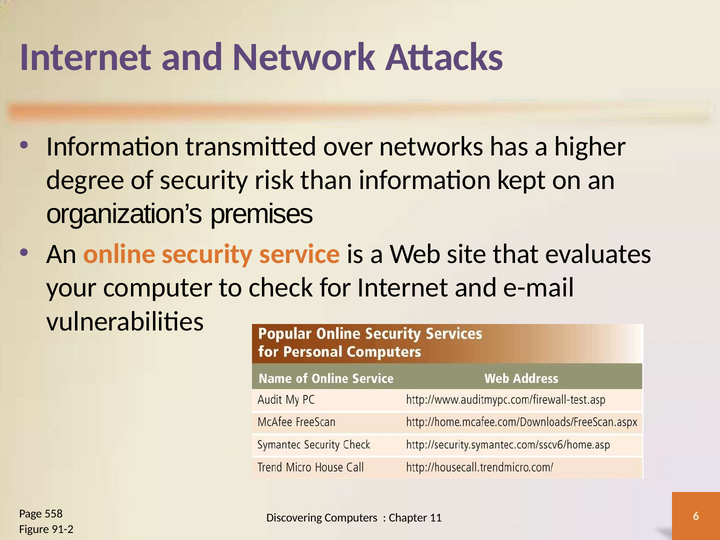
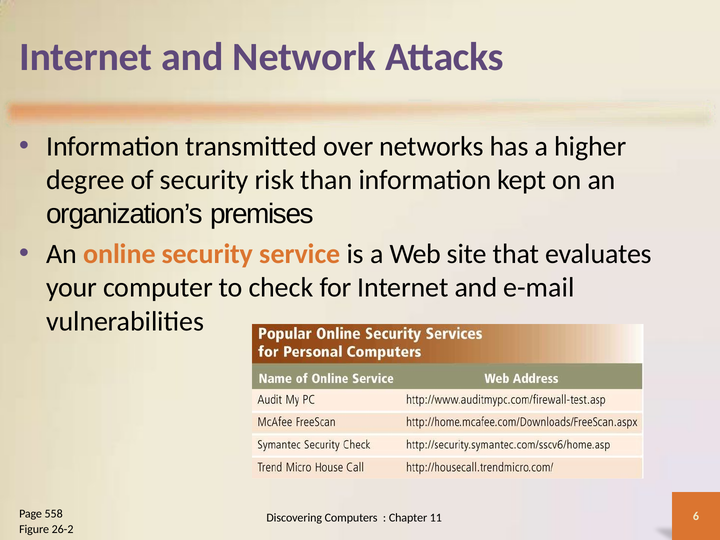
91-2: 91-2 -> 26-2 (63, 529)
